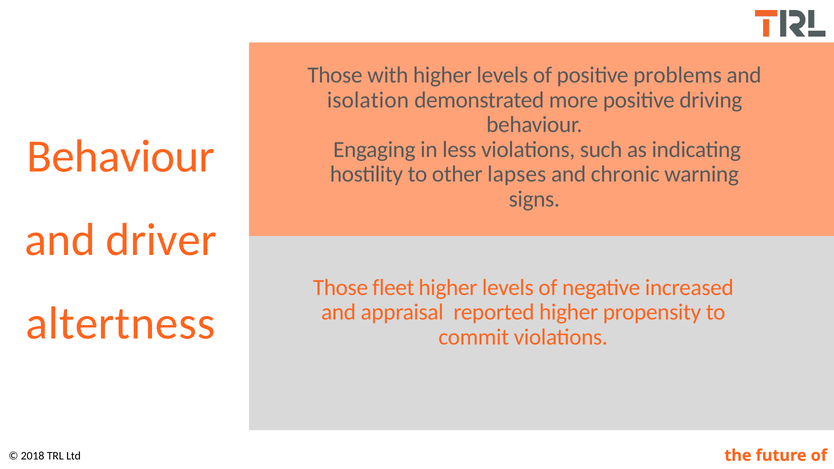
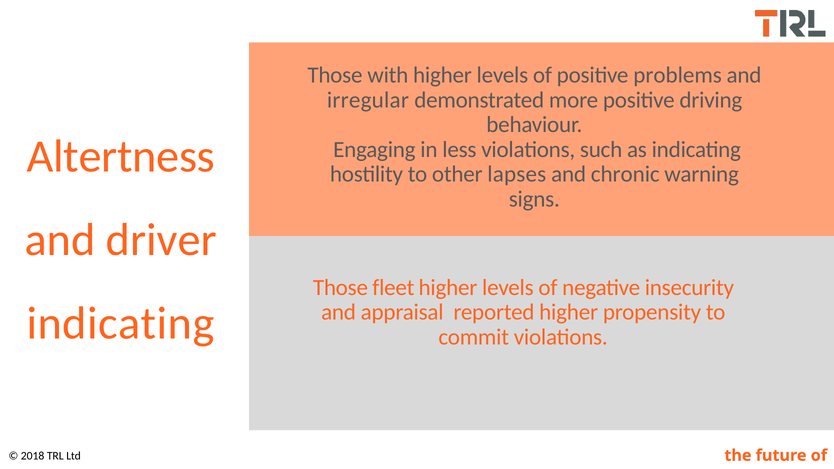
isolation: isolation -> irregular (368, 100)
Behaviour: Behaviour -> Altertness (121, 157)
increased: increased -> insecurity (689, 288)
altertness: altertness -> indicating (120, 323)
